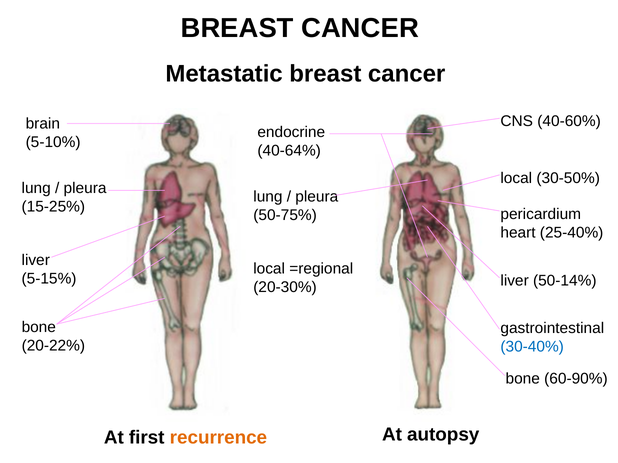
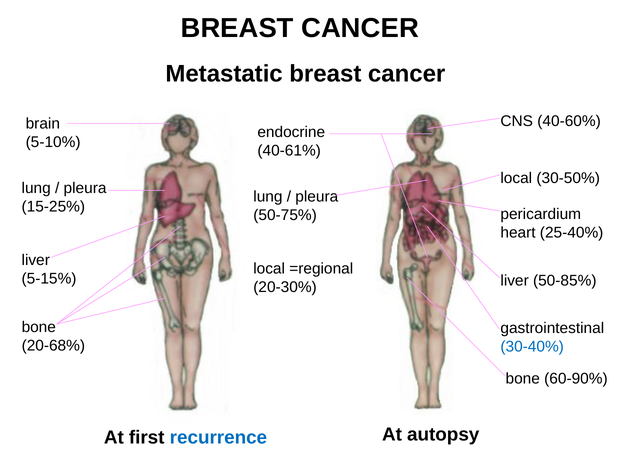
40-64%: 40-64% -> 40-61% (289, 151)
50-14%: 50-14% -> 50-85% (565, 281)
20-22%: 20-22% -> 20-68% (53, 346)
recurrence colour: orange -> blue (218, 438)
